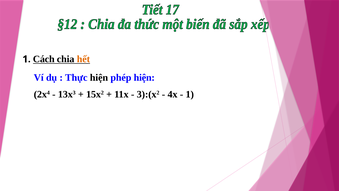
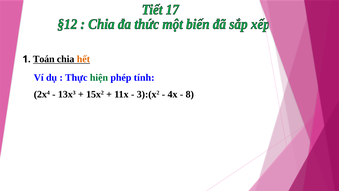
Cách: Cách -> Toán (44, 59)
hiện colour: black -> green (99, 77)
phép hiện: hiện -> tính (144, 77)
1: 1 -> 8 (190, 94)
